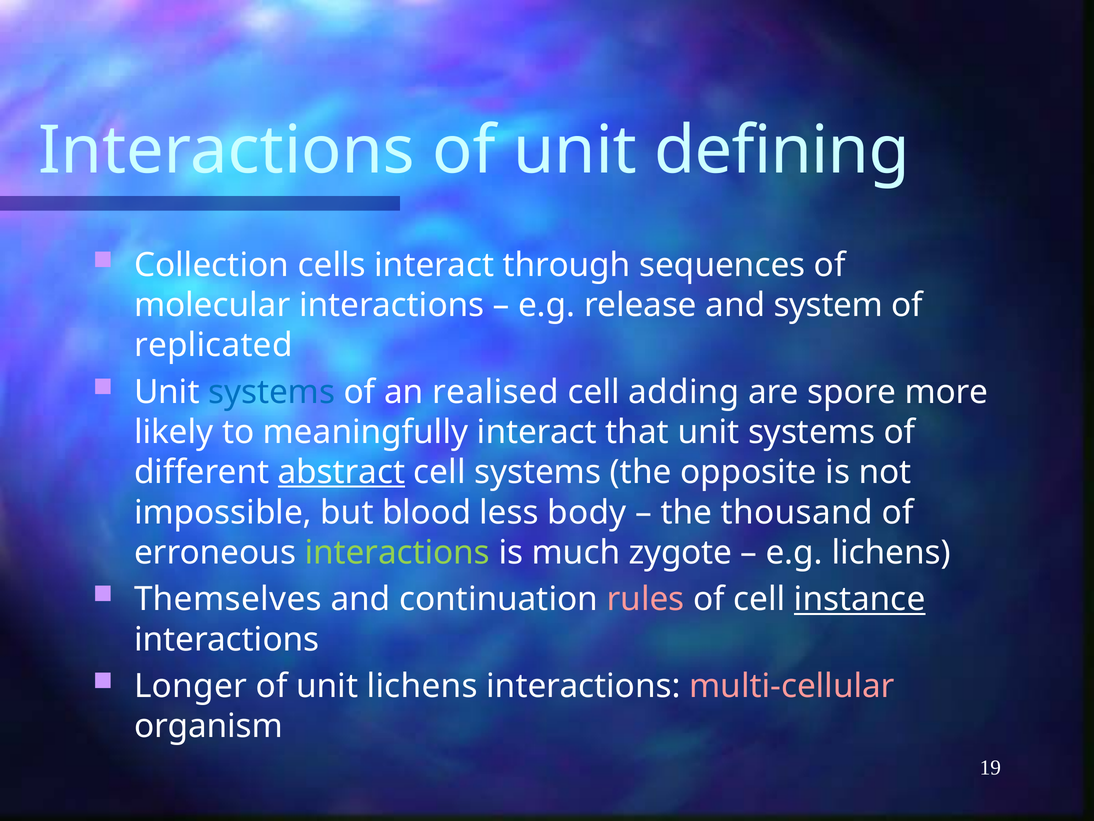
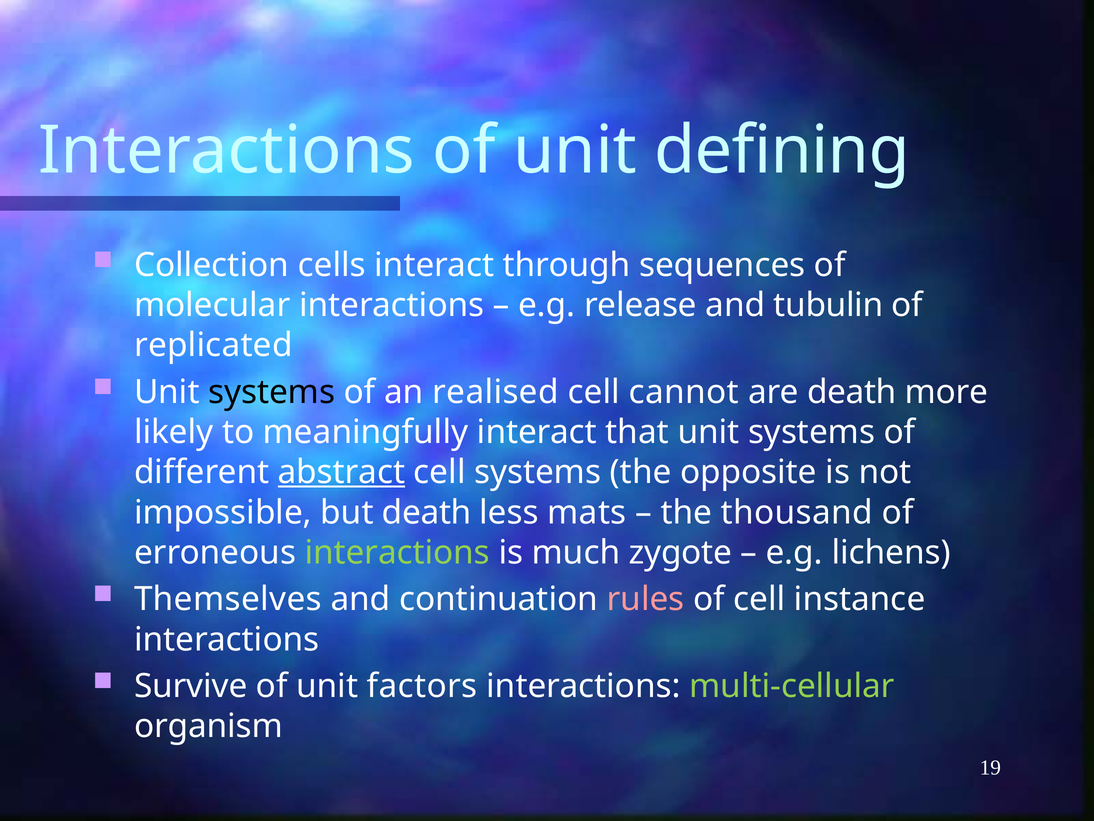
system: system -> tubulin (828, 305)
systems colour: blue -> black (272, 392)
adding: adding -> cannot (684, 392)
are spore: spore -> death (852, 392)
but blood: blood -> death (427, 512)
body: body -> mats (587, 512)
instance underline: present -> none (860, 599)
Longer: Longer -> Survive (191, 686)
unit lichens: lichens -> factors (422, 686)
multi-cellular colour: pink -> light green (792, 686)
